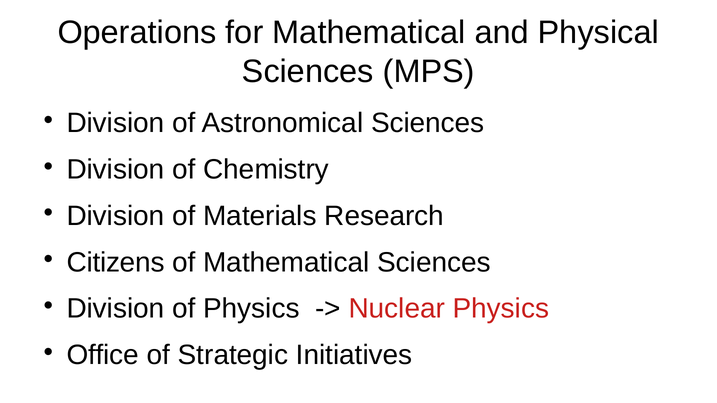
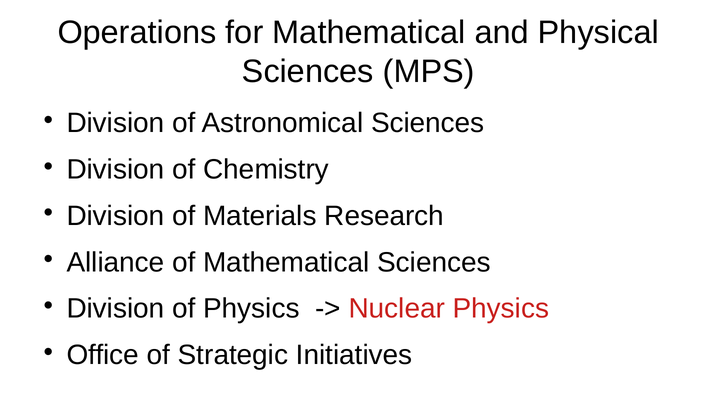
Citizens: Citizens -> Alliance (115, 263)
